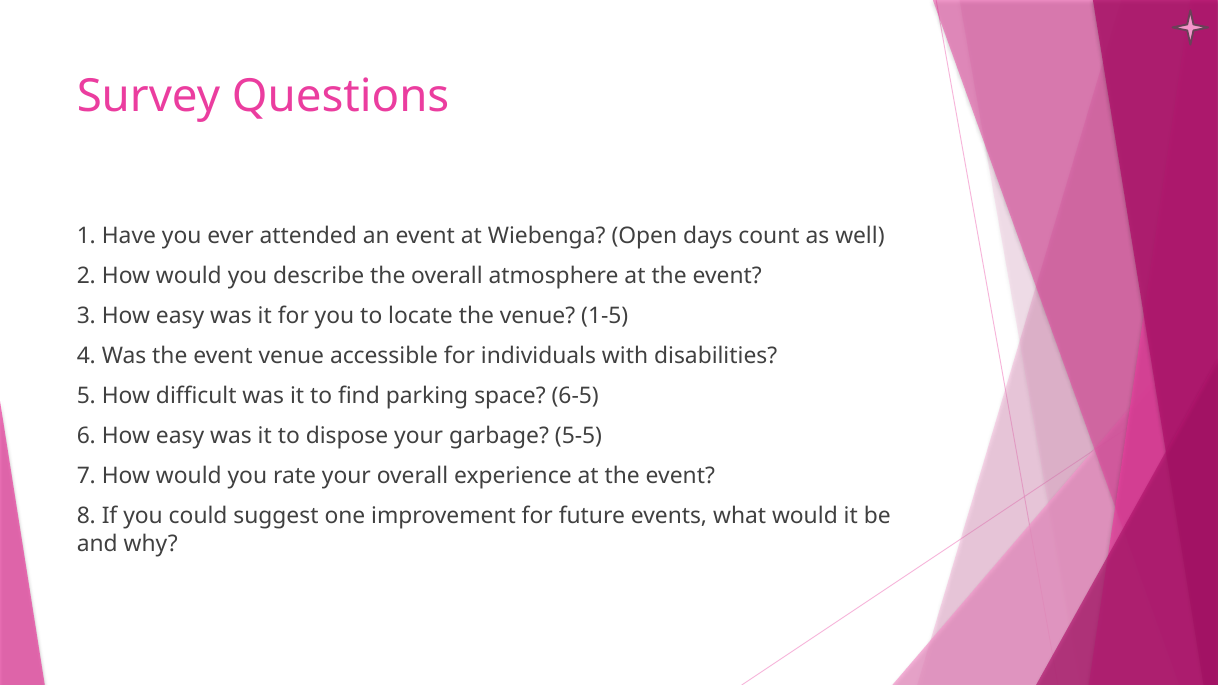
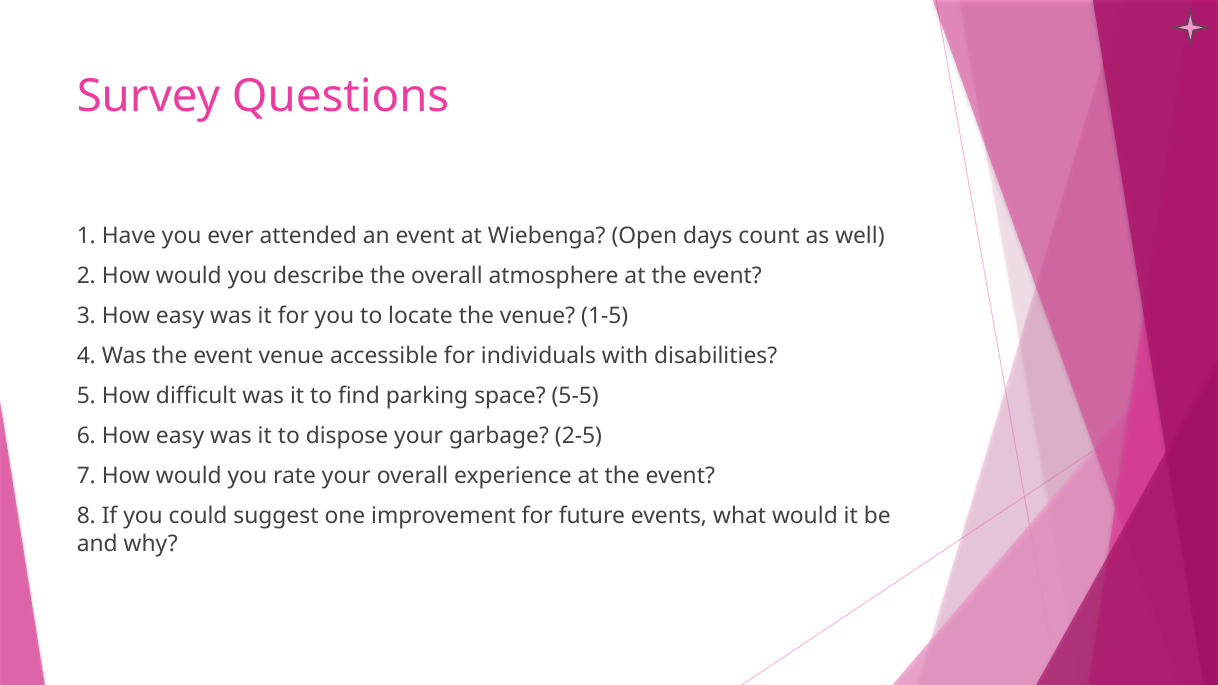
6-5: 6-5 -> 5-5 (575, 396)
5-5: 5-5 -> 2-5 (579, 436)
